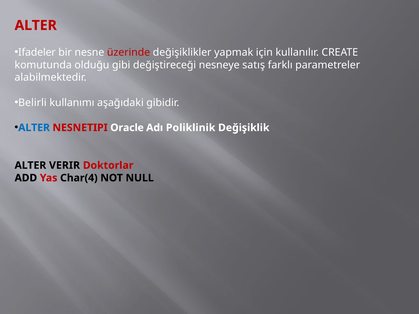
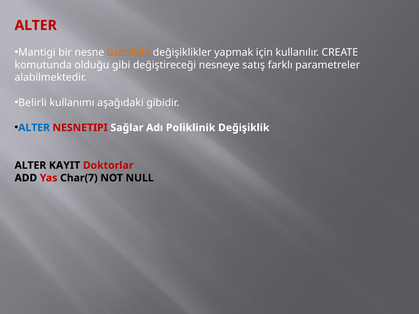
Ifadeler: Ifadeler -> Mantigi (37, 52)
üzerinde colour: red -> orange (129, 52)
Oracle: Oracle -> Sağlar (127, 128)
VERIR: VERIR -> KAYIT (65, 165)
Char(4: Char(4 -> Char(7 (79, 178)
